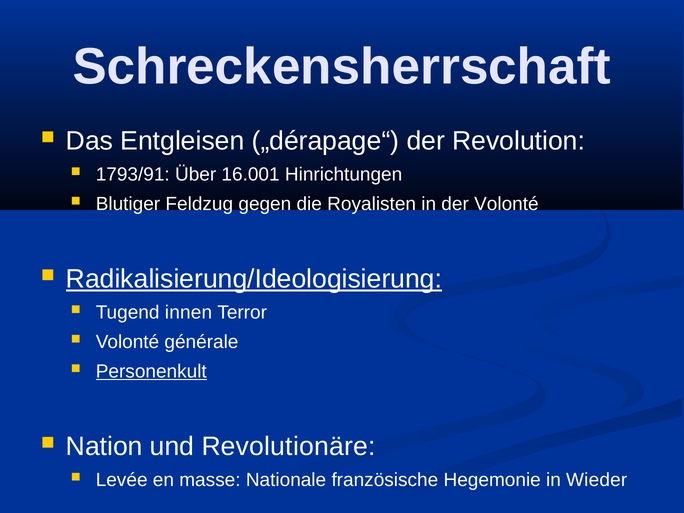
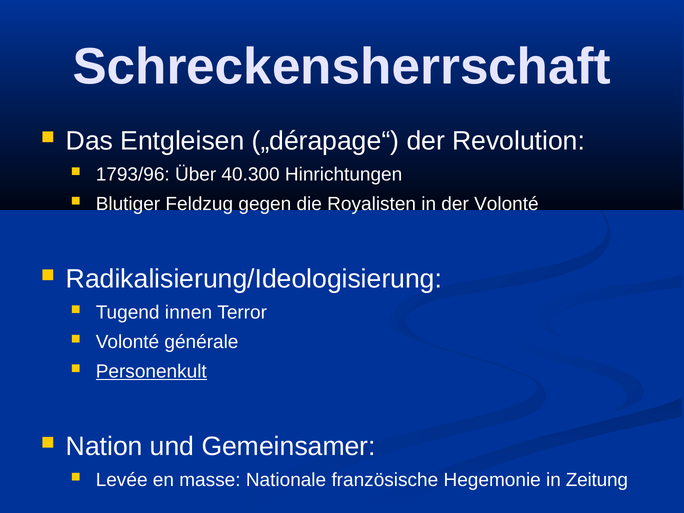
1793/91: 1793/91 -> 1793/96 (133, 175)
16.001: 16.001 -> 40.300 (251, 175)
Radikalisierung/Ideologisierung underline: present -> none (254, 279)
Revolutionäre: Revolutionäre -> Gemeinsamer (289, 446)
Wieder: Wieder -> Zeitung (597, 480)
